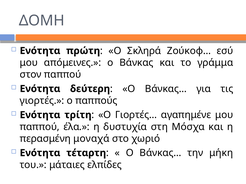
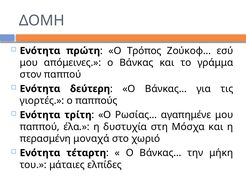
Σκληρά: Σκληρά -> Τρόπος (144, 51)
Γιορτές…: Γιορτές… -> Ρωσίας… (136, 115)
